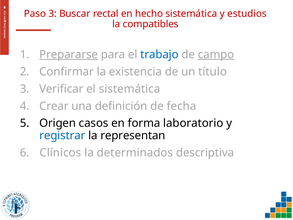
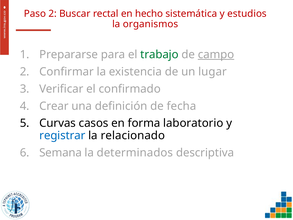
Paso 3: 3 -> 2 (53, 14)
compatibles: compatibles -> organismos (151, 24)
Prepararse underline: present -> none (69, 54)
trabajo colour: blue -> green (159, 54)
título: título -> lugar (213, 72)
el sistemática: sistemática -> confirmado (130, 89)
Origen: Origen -> Curvas (58, 123)
representan: representan -> relacionado (133, 135)
Clínicos: Clínicos -> Semana (61, 153)
